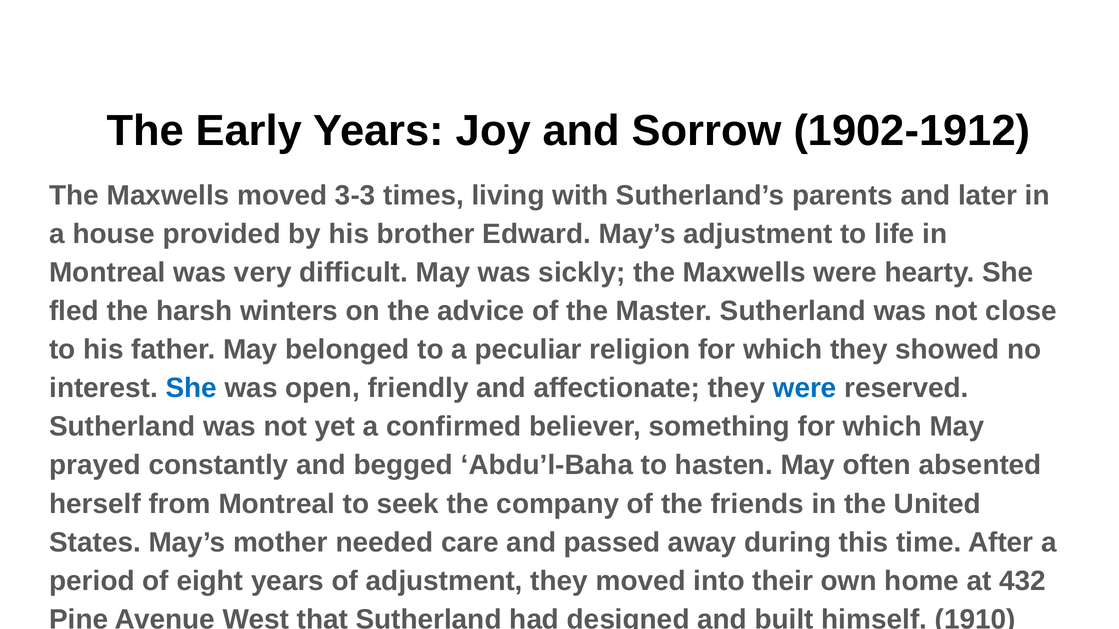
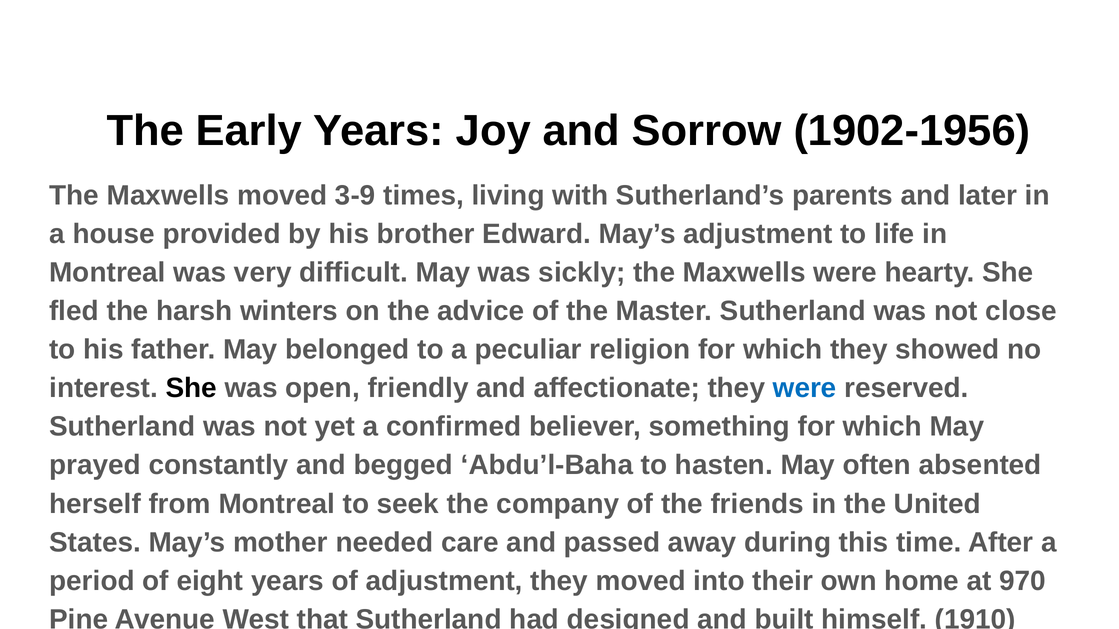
1902-1912: 1902-1912 -> 1902-1956 (912, 131)
3-3: 3-3 -> 3-9 (355, 195)
She colour: blue -> black (191, 388)
432: 432 -> 970 (1023, 581)
